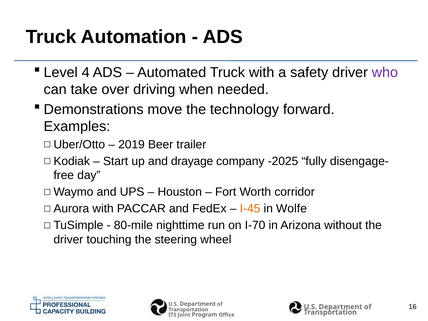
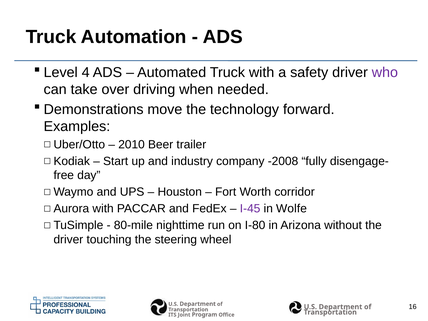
2019: 2019 -> 2010 (132, 144)
drayage: drayage -> industry (192, 161)
-2025: -2025 -> -2008 (283, 161)
I-45 colour: orange -> purple (250, 209)
I-70: I-70 -> I-80 (255, 225)
